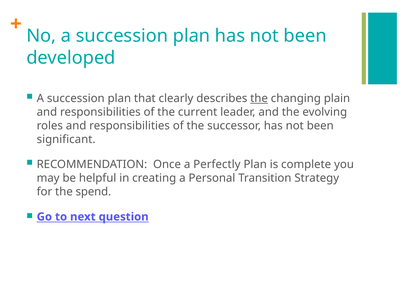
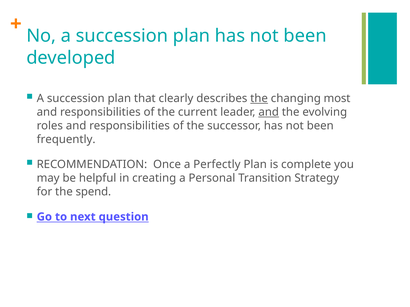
plain: plain -> most (337, 99)
and underline: none -> present (269, 112)
significant: significant -> frequently (66, 140)
